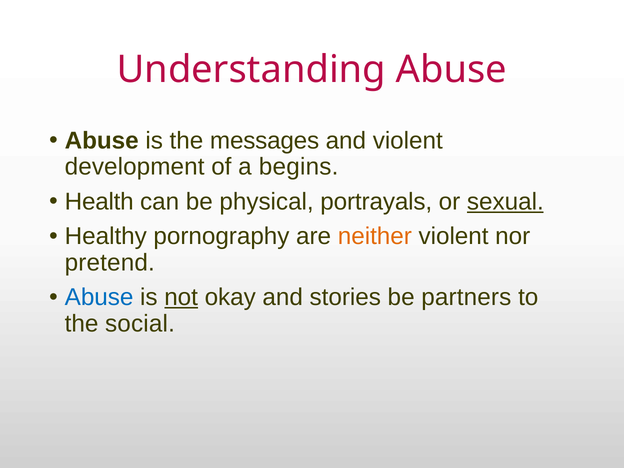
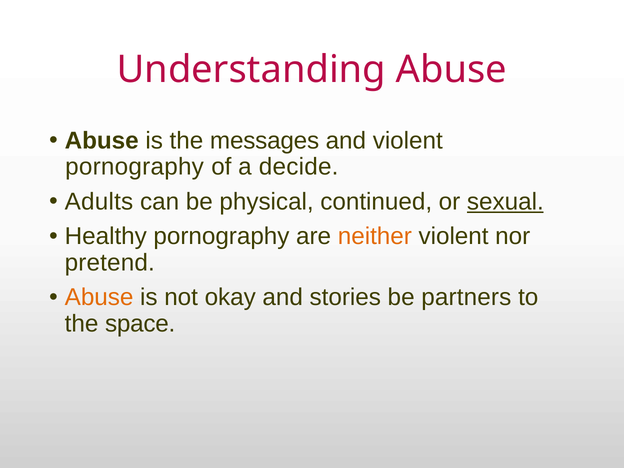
development: development -> pornography (135, 167)
begins: begins -> decide (299, 167)
Health: Health -> Adults (99, 202)
portrayals: portrayals -> continued (376, 202)
Abuse colour: blue -> orange (99, 297)
not underline: present -> none (181, 297)
social: social -> space (140, 324)
